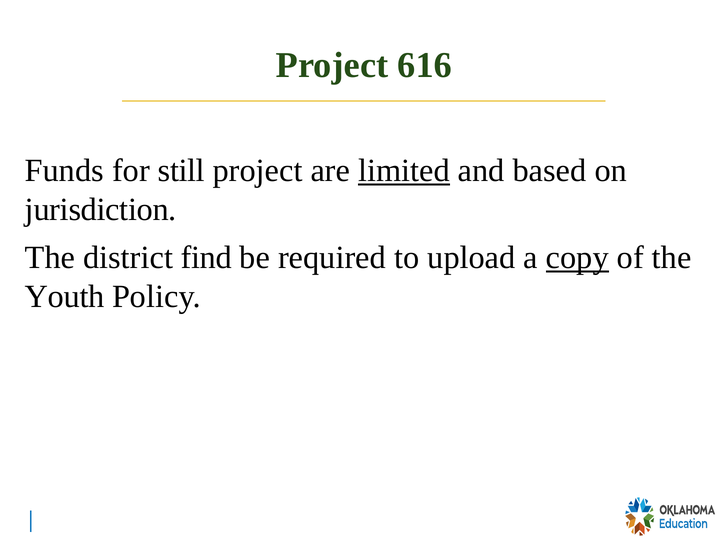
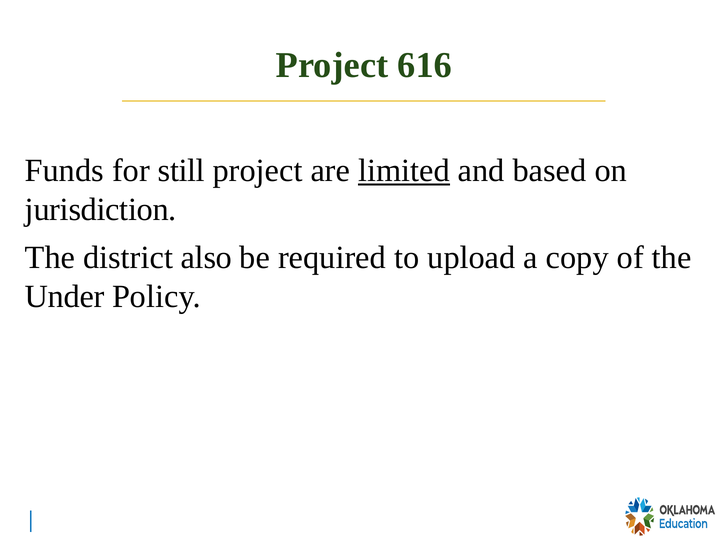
find: find -> also (206, 258)
copy underline: present -> none (577, 258)
Youth: Youth -> Under (65, 296)
